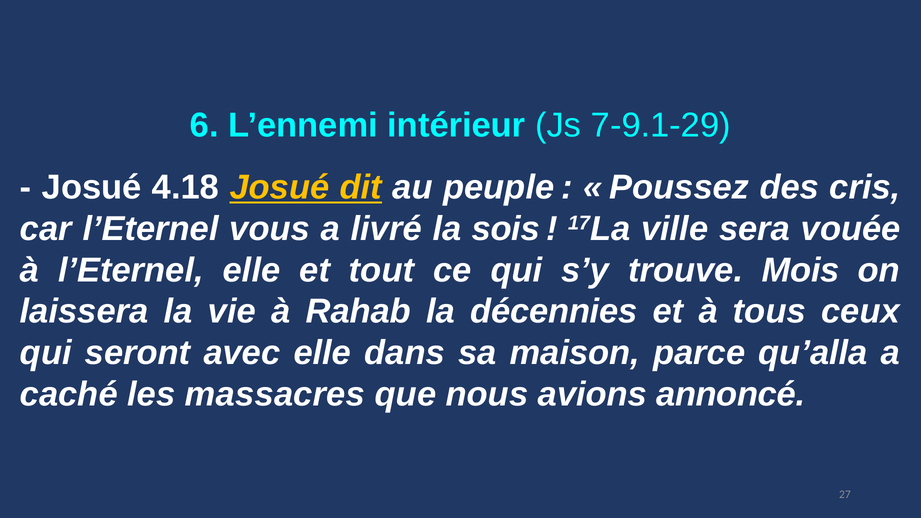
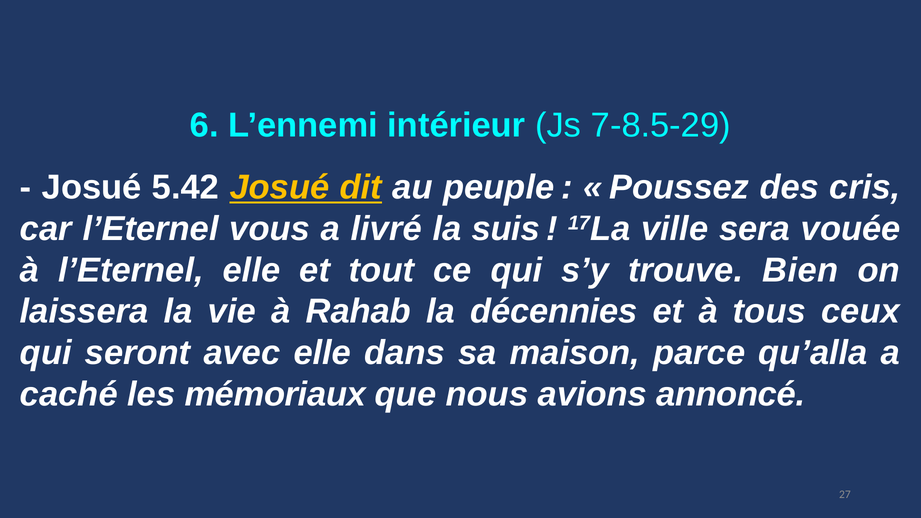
7-9.1-29: 7-9.1-29 -> 7-8.5-29 (661, 125)
4.18: 4.18 -> 5.42 (186, 187)
sois: sois -> suis (506, 229)
Mois: Mois -> Bien (800, 270)
massacres: massacres -> mémoriaux (275, 395)
